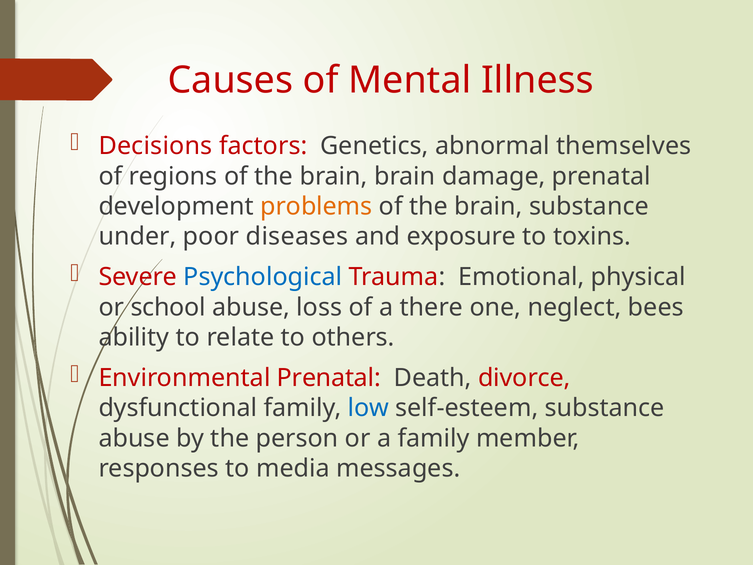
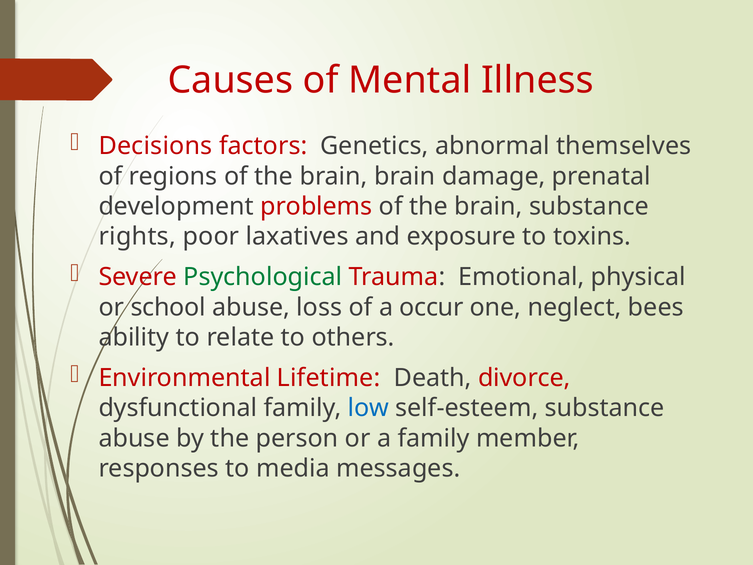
problems colour: orange -> red (316, 206)
under: under -> rights (137, 236)
diseases: diseases -> laxatives (297, 236)
Psychological colour: blue -> green (263, 277)
there: there -> occur (432, 307)
Environmental Prenatal: Prenatal -> Lifetime (329, 378)
